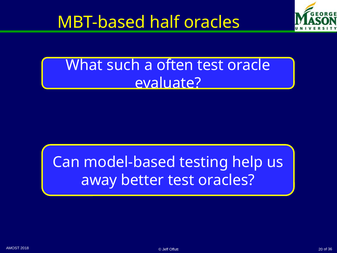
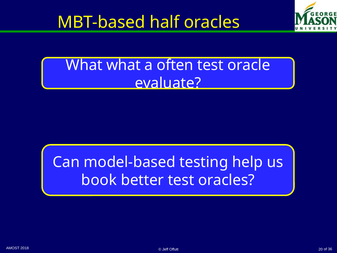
What such: such -> what (124, 65)
away: away -> book (99, 180)
